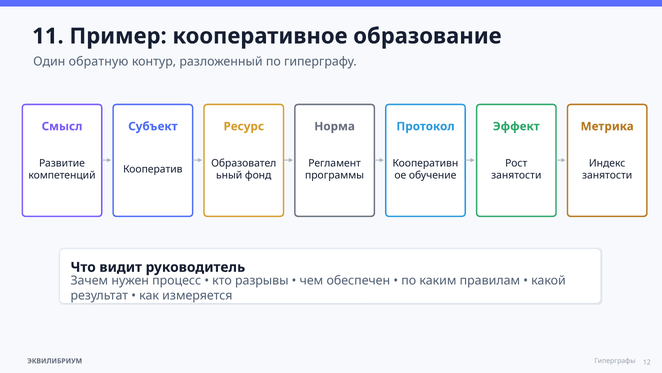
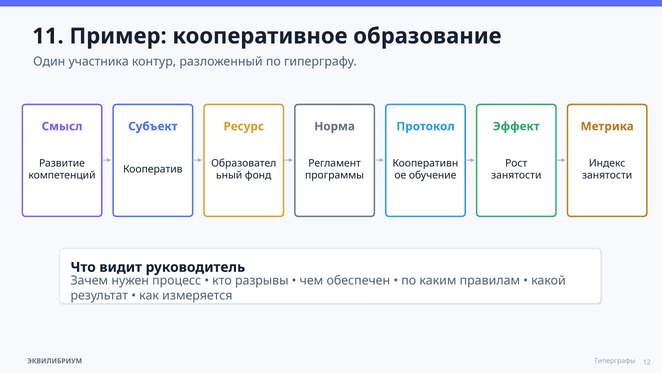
обратную: обратную -> участника (99, 62)
